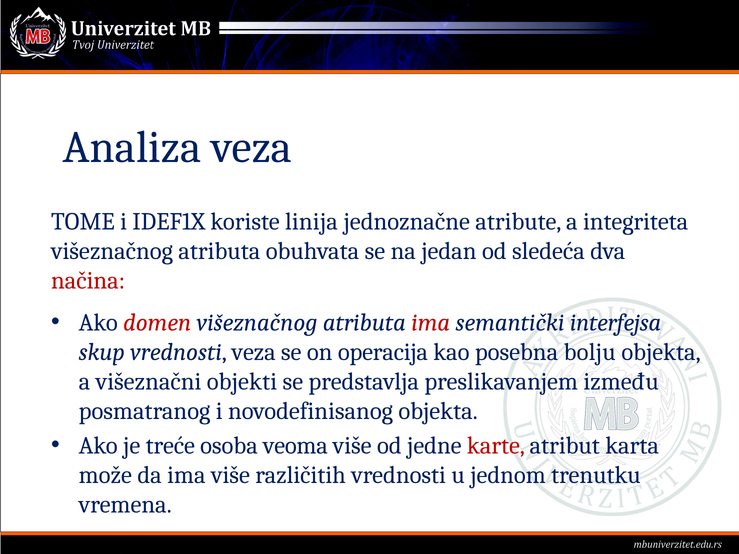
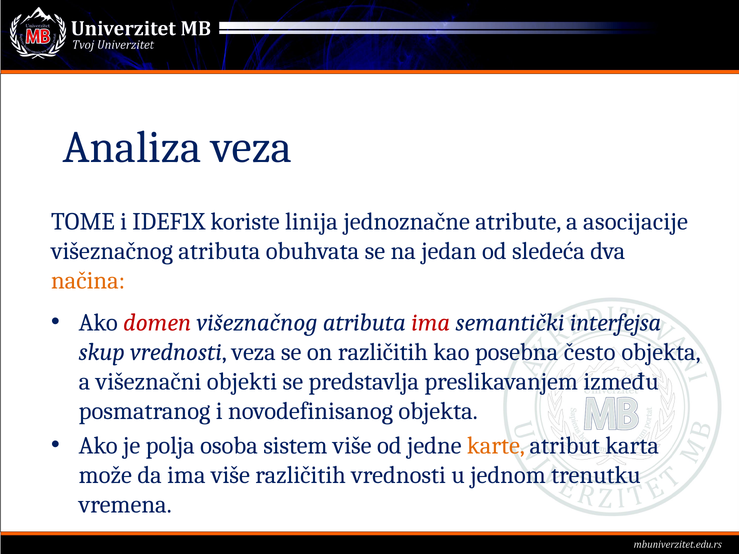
integriteta: integriteta -> asocijacije (636, 222)
načina colour: red -> orange (88, 281)
on operacija: operacija -> različitih (383, 352)
bolju: bolju -> često (590, 352)
treće: treće -> polja (170, 446)
veoma: veoma -> sistem (295, 446)
karte colour: red -> orange (496, 446)
